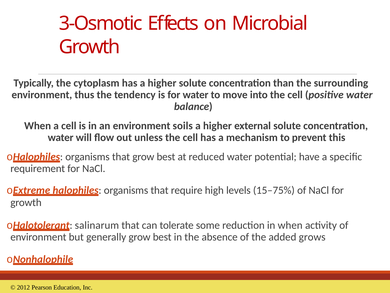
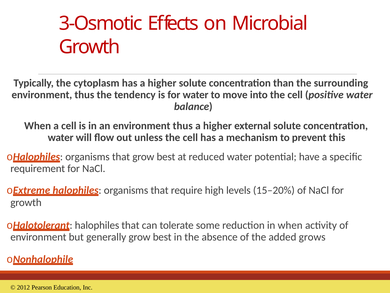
an environment soils: soils -> thus (183, 126)
15–75%: 15–75% -> 15–20% (274, 190)
oHalotolerant salinarum: salinarum -> halophiles (97, 225)
